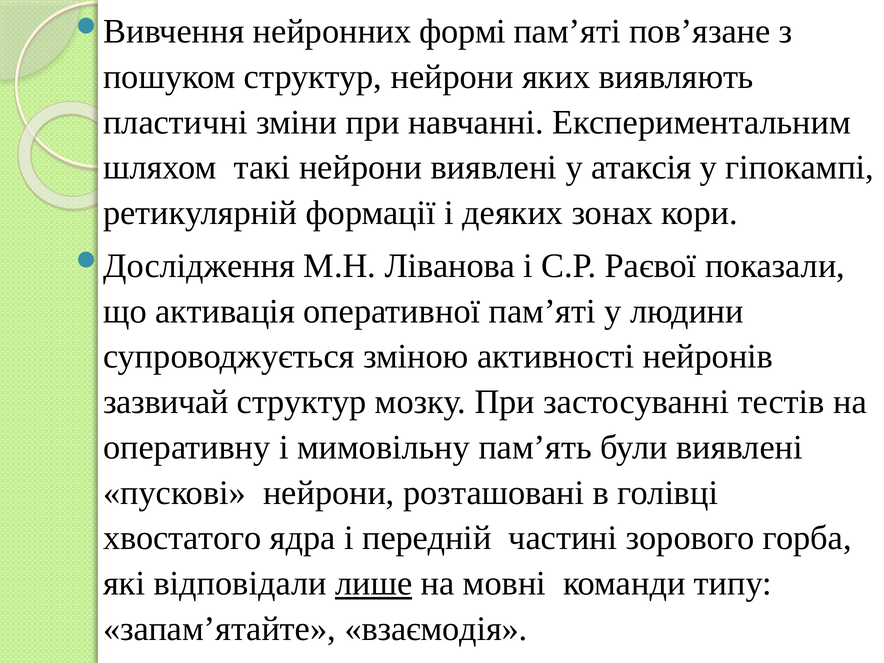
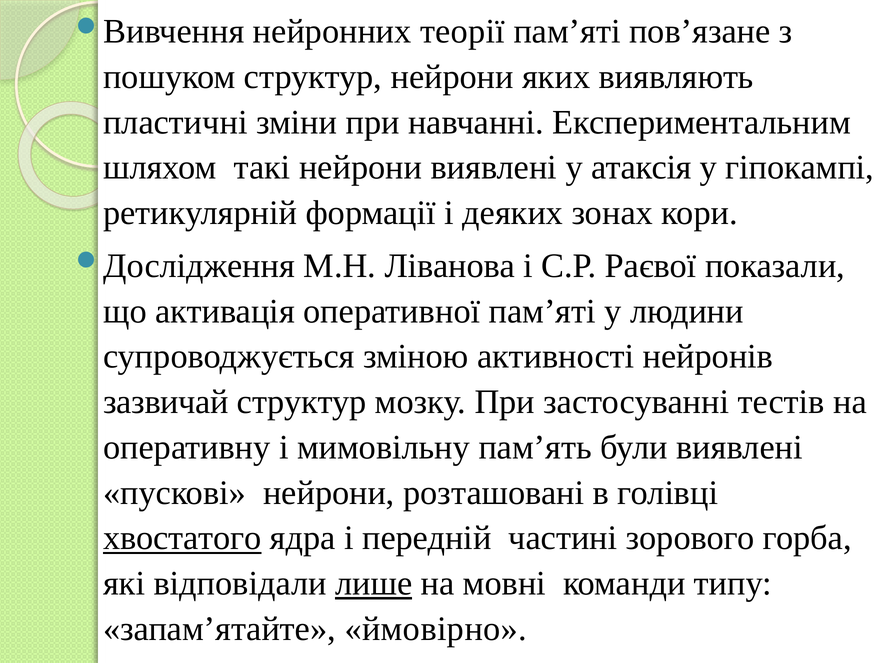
формі: формі -> теорії (462, 31)
хвостатого underline: none -> present (182, 538)
взаємодія: взаємодія -> ймовірно (436, 629)
